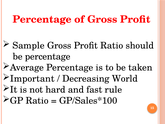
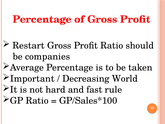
Sample: Sample -> Restart (29, 45)
be percentage: percentage -> companies (48, 56)
